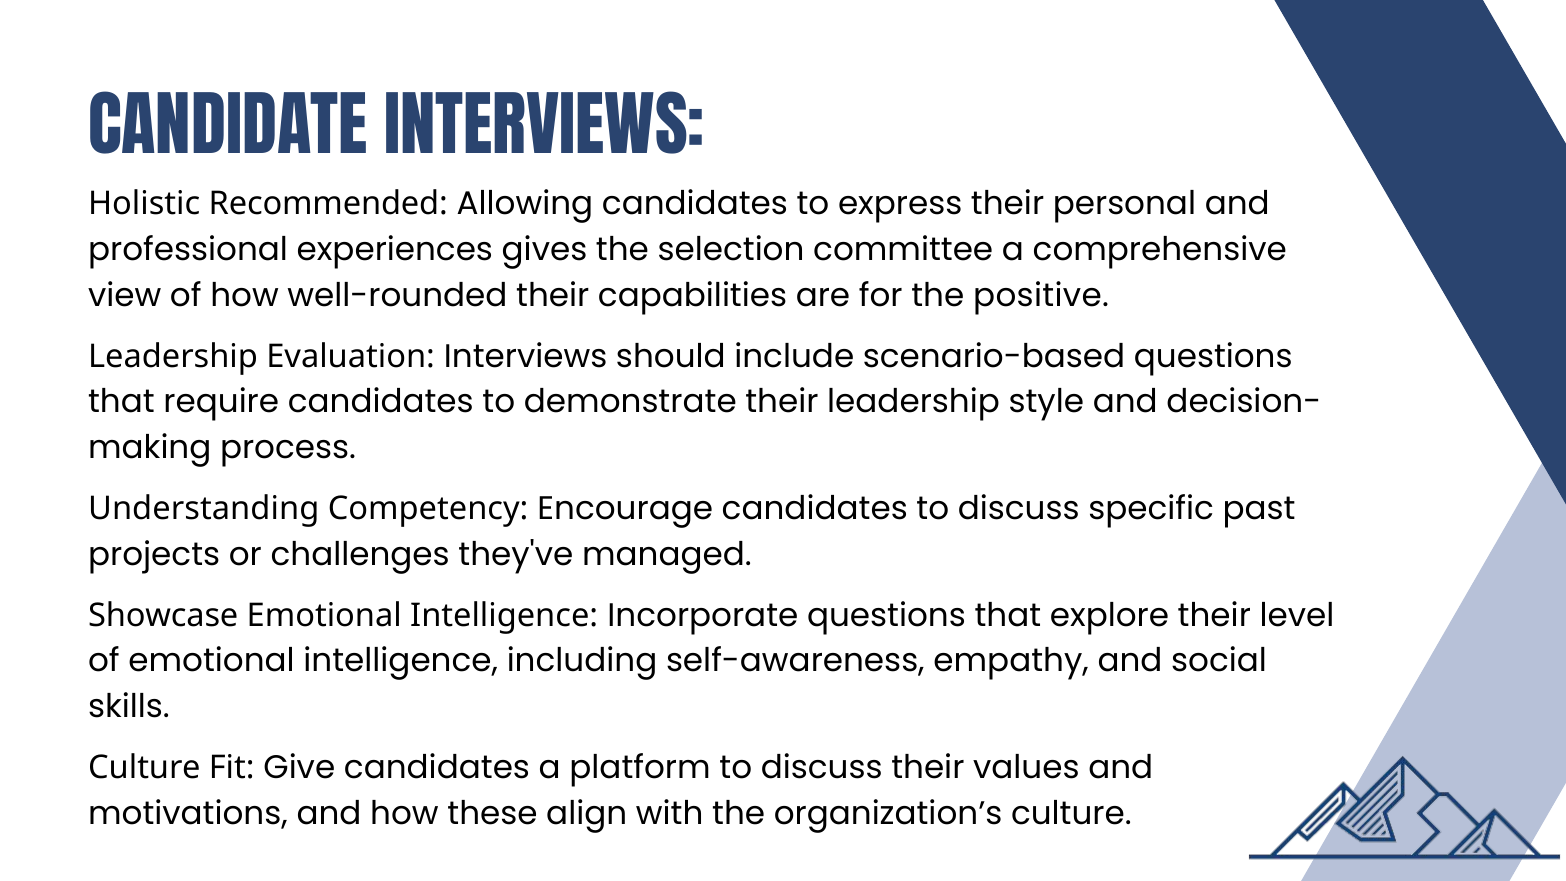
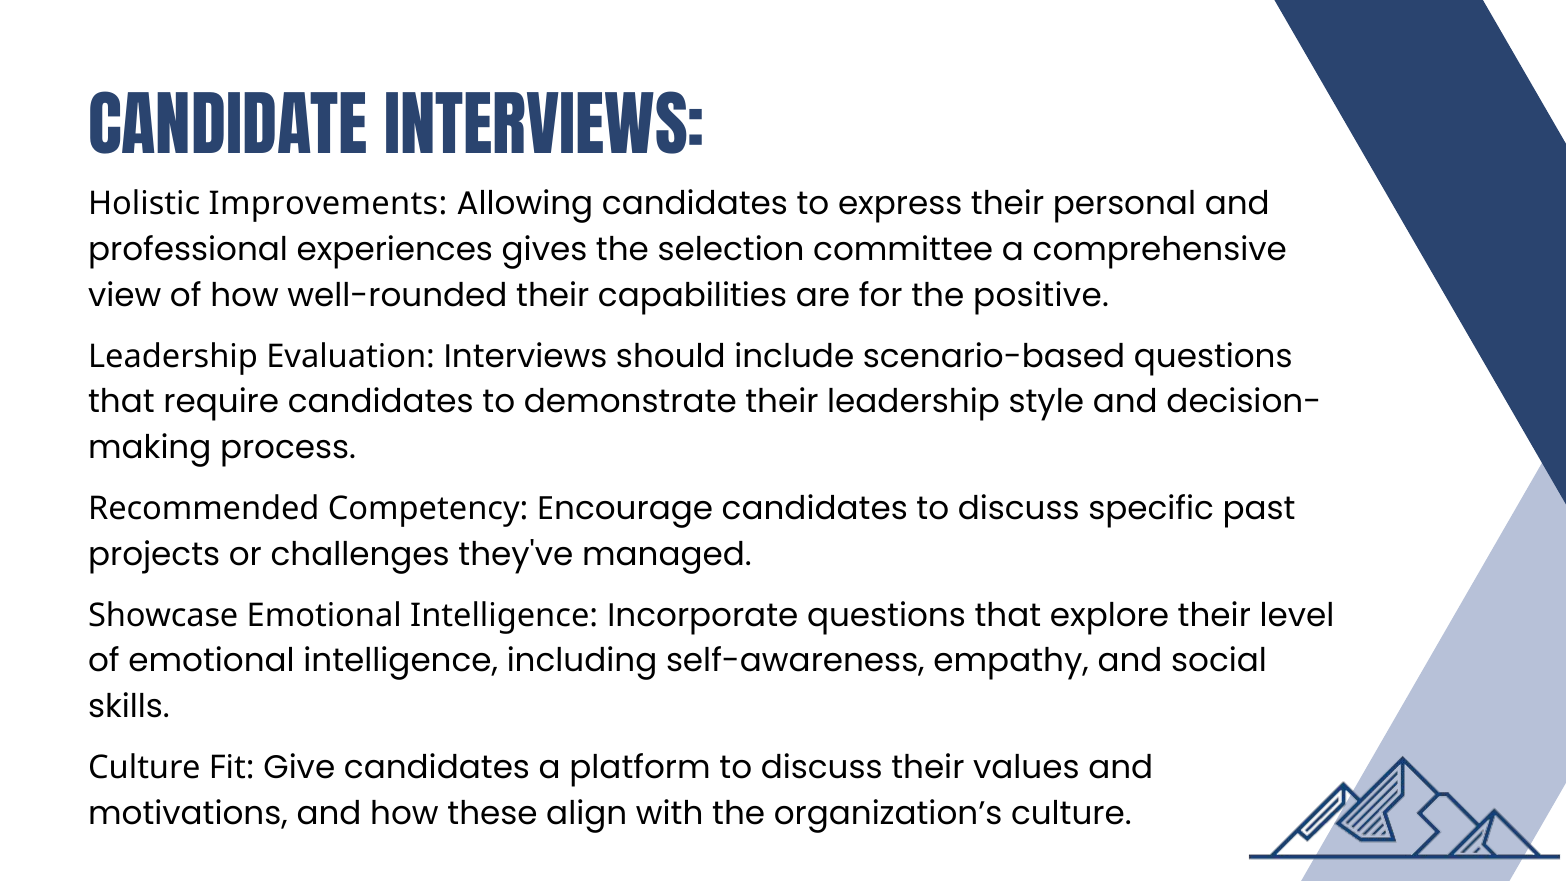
Recommended: Recommended -> Improvements (328, 204)
Understanding: Understanding -> Recommended (204, 509)
